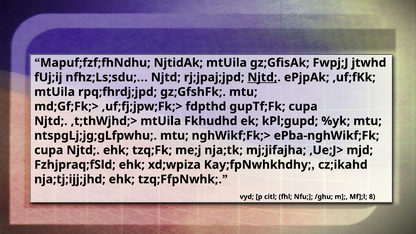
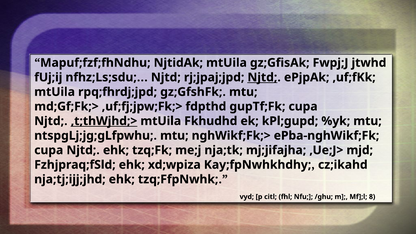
,t;thWjhd;> underline: none -> present (104, 121)
